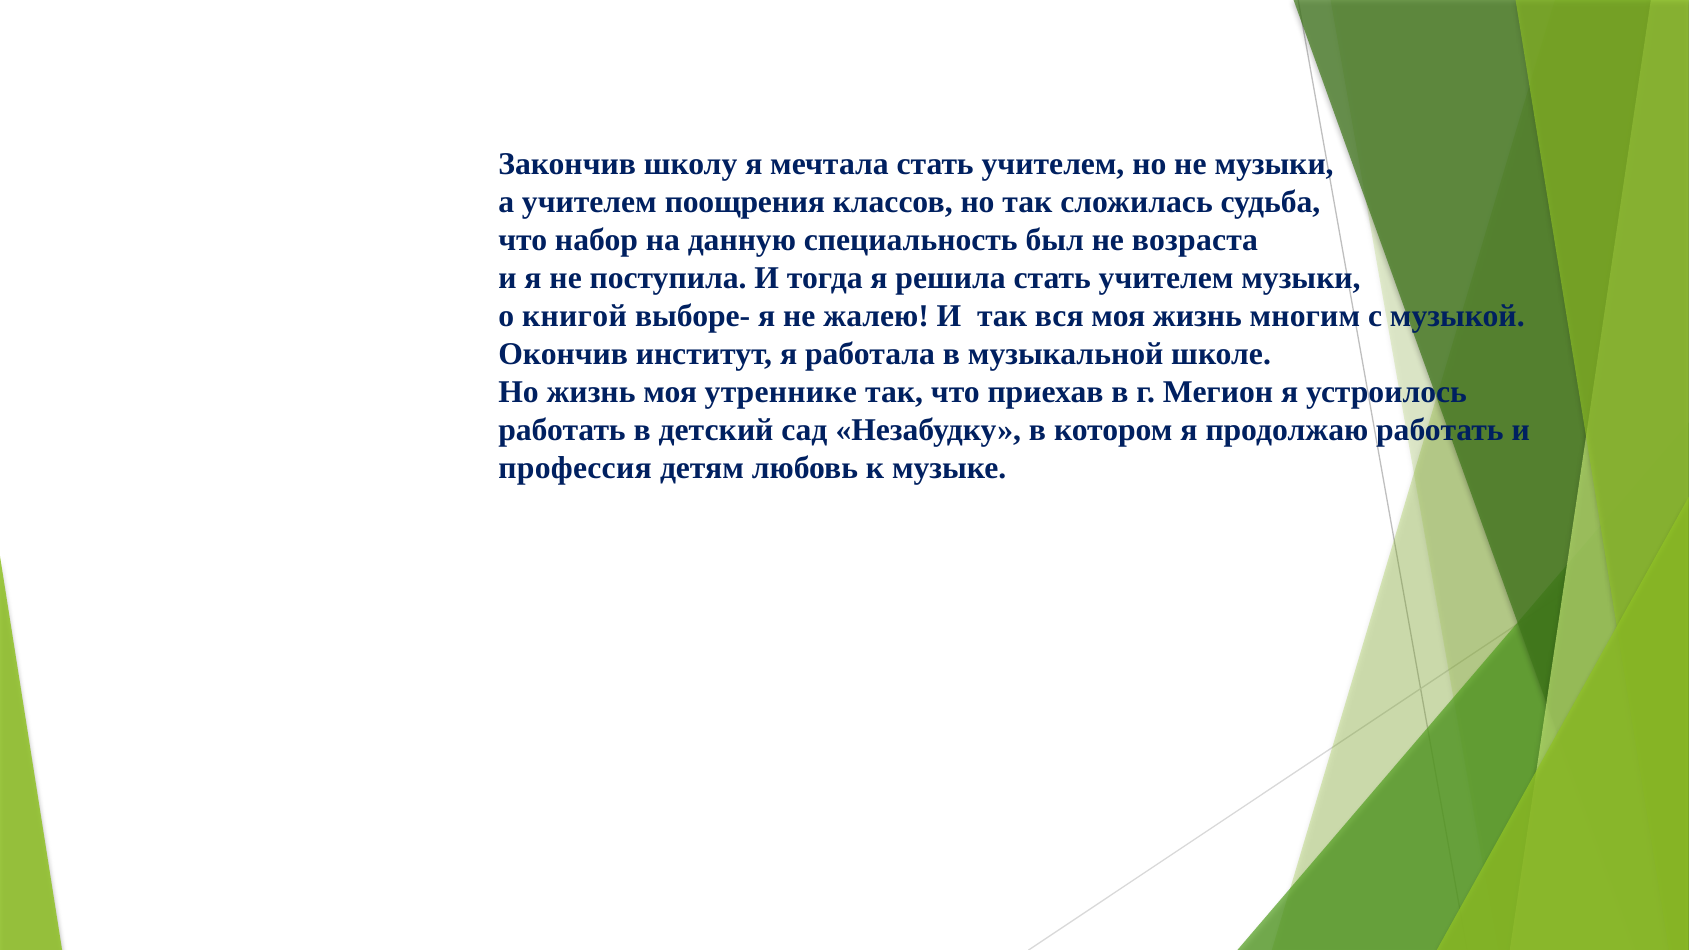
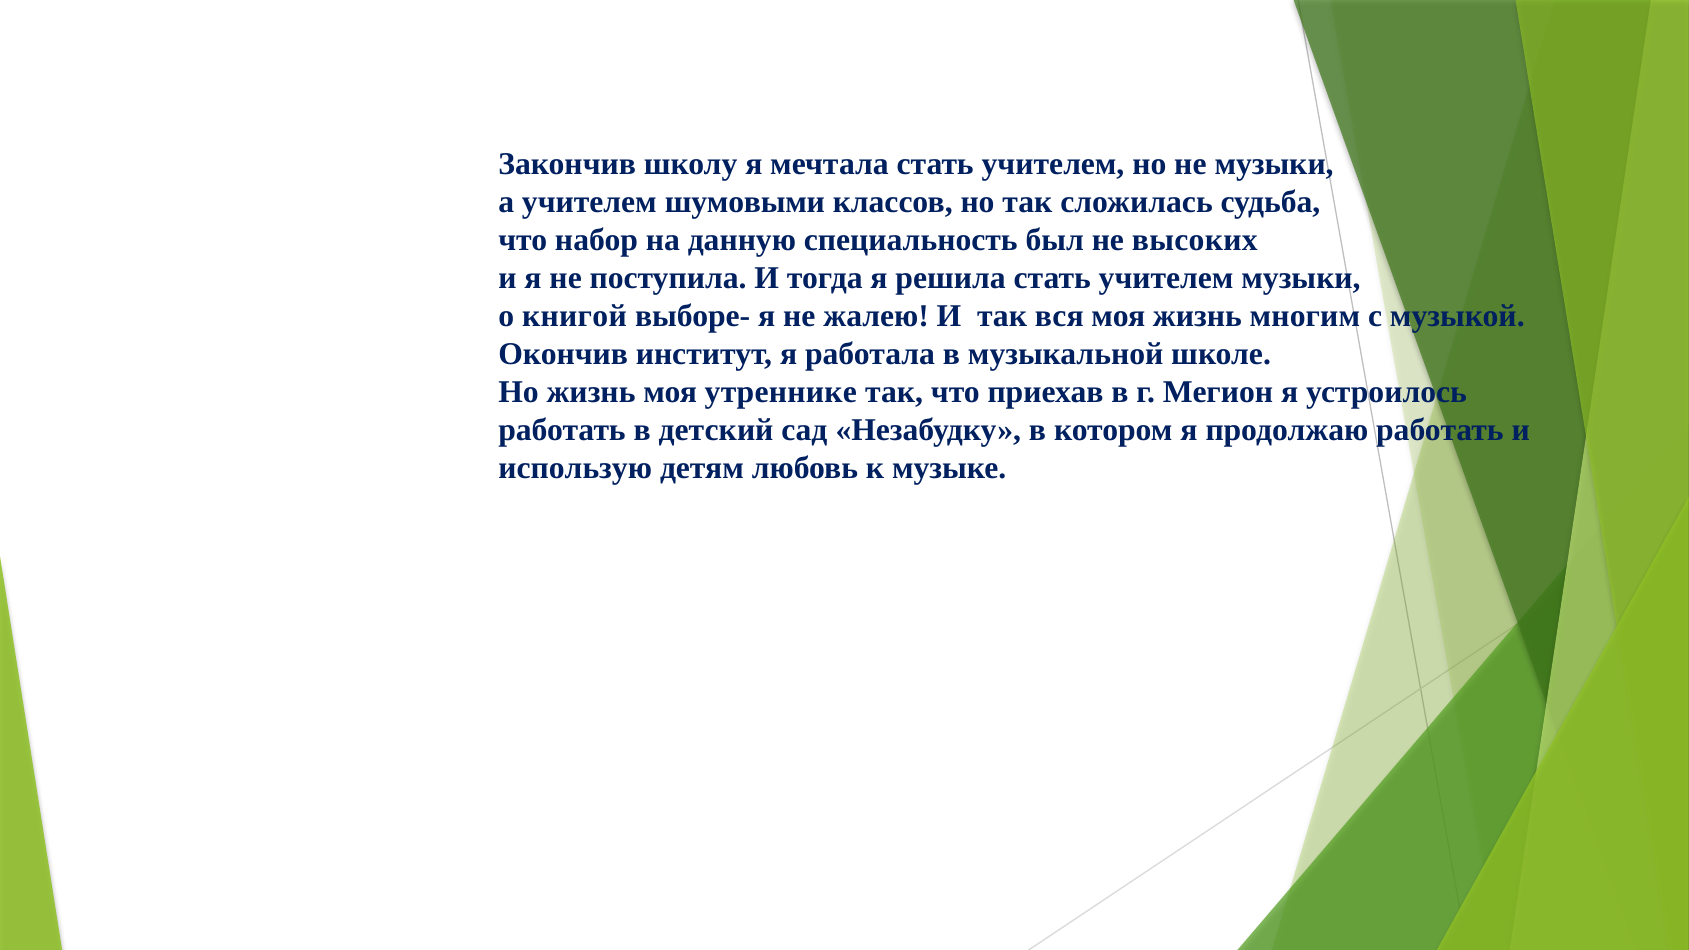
поощрения: поощрения -> шумовыми (745, 202)
возраста: возраста -> высоких (1195, 240)
профессия: профессия -> использую (575, 468)
